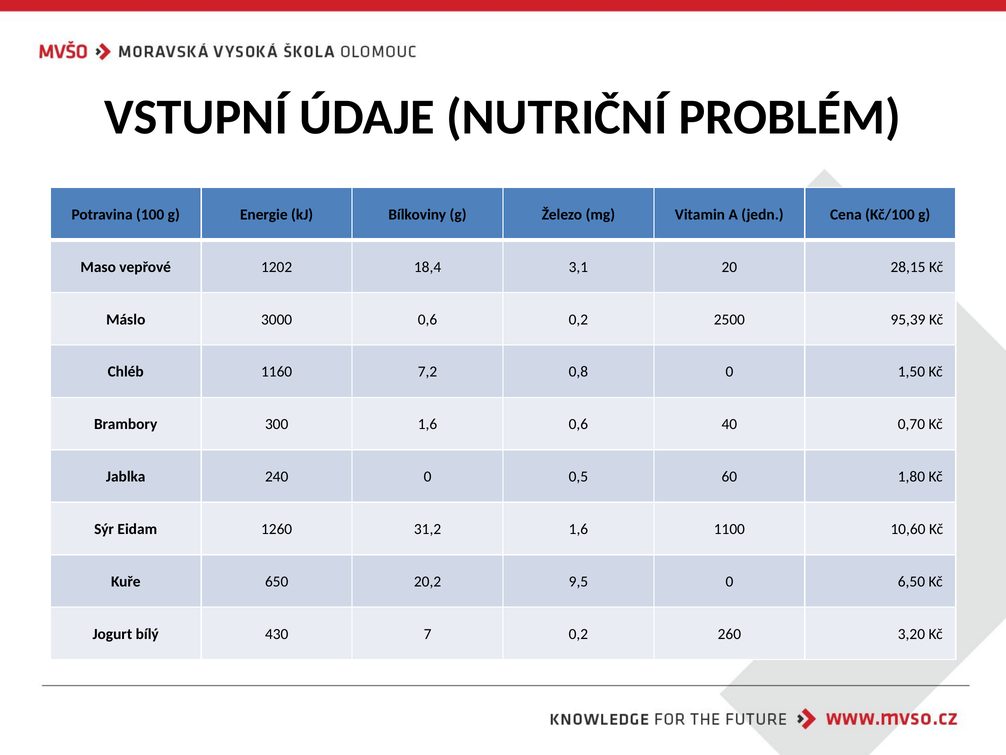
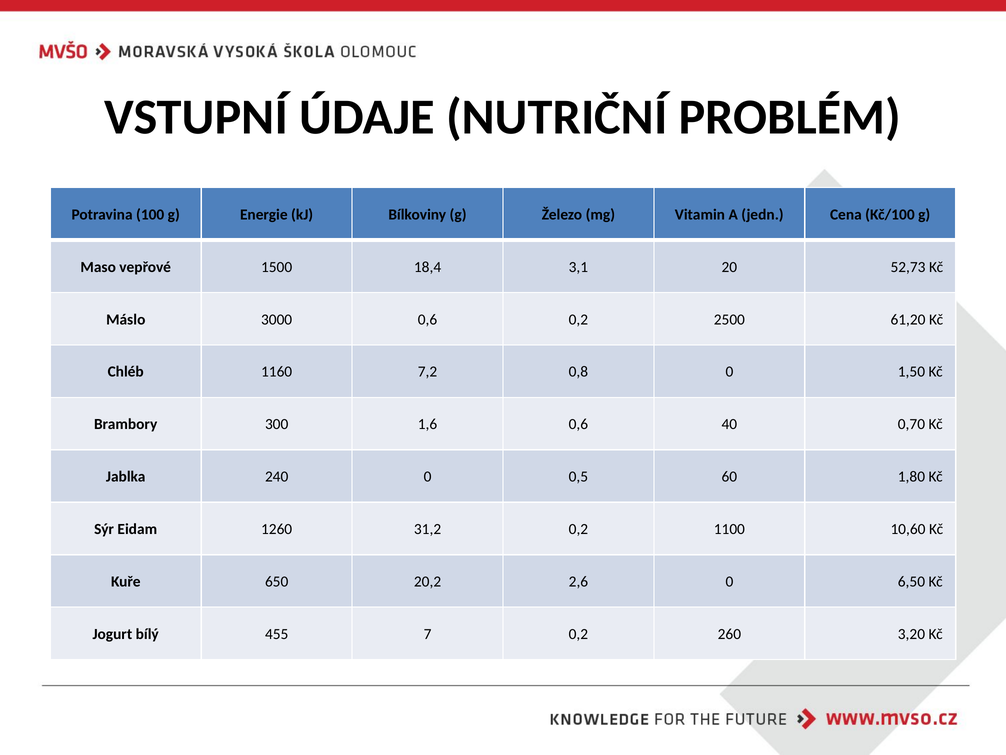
1202: 1202 -> 1500 (277, 267)
28,15: 28,15 -> 52,73 (908, 267)
95,39: 95,39 -> 61,20 (908, 319)
31,2 1,6: 1,6 -> 0,2 (578, 529)
9,5: 9,5 -> 2,6 (578, 581)
430: 430 -> 455 (277, 634)
